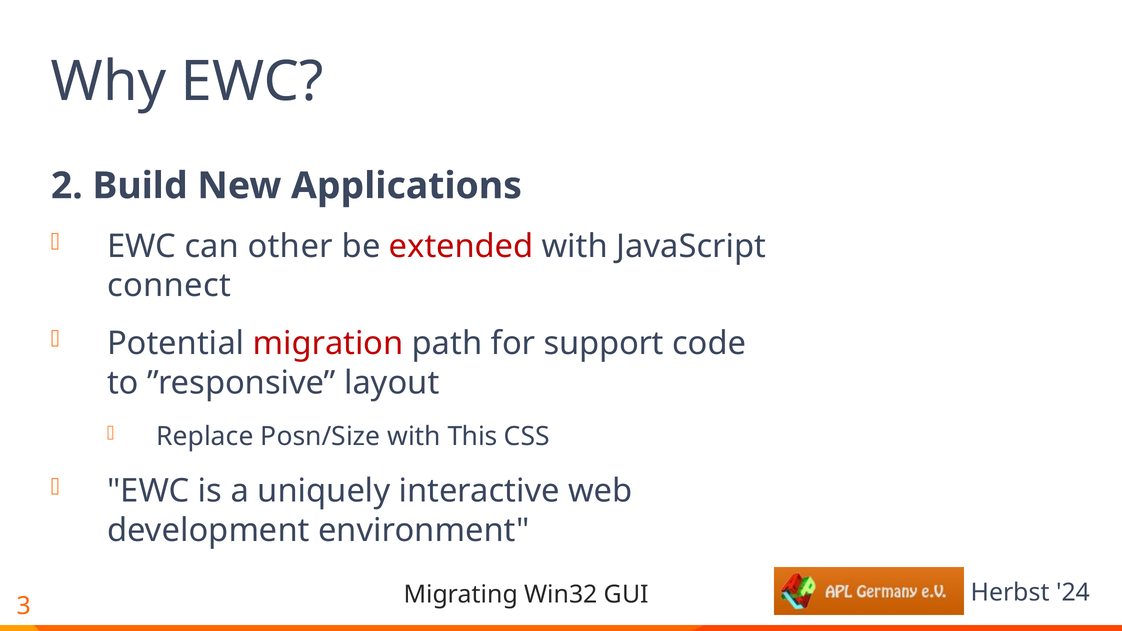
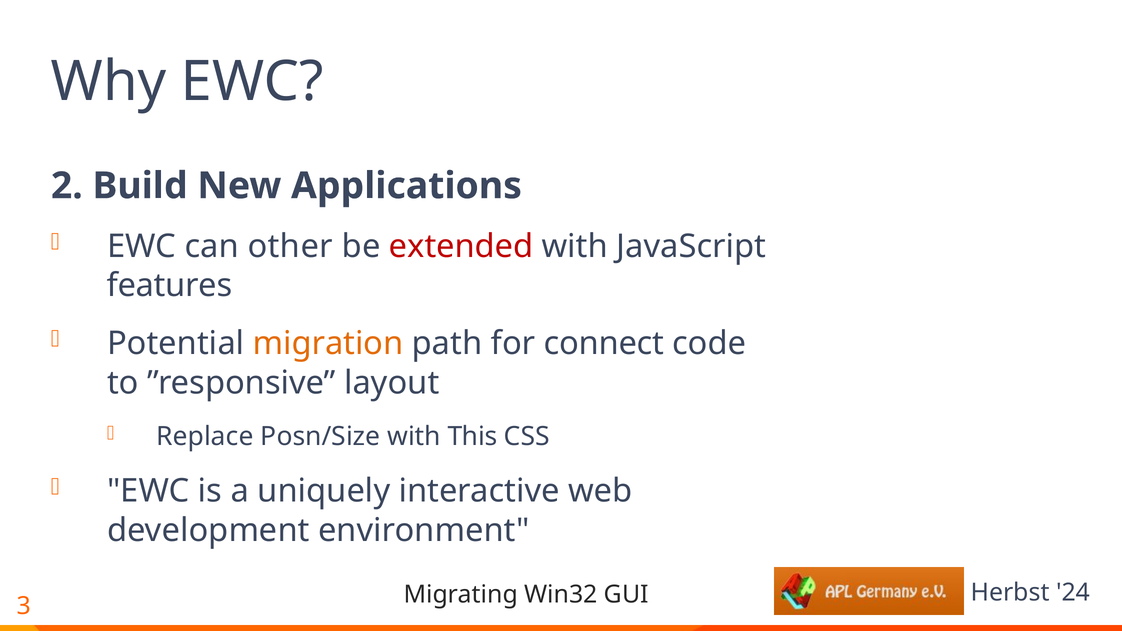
connect: connect -> features (169, 286)
migration colour: red -> orange (328, 344)
support: support -> connect (604, 344)
